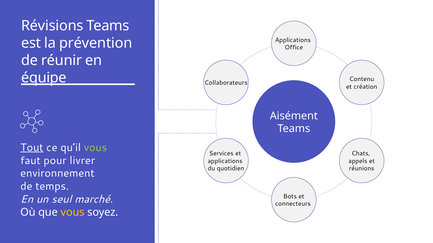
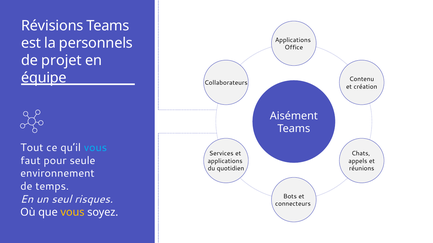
prévention: prévention -> personnels (96, 43)
réunir: réunir -> projet (62, 61)
Tout underline: present -> none (32, 148)
vous colour: light green -> light blue (95, 148)
livrer: livrer -> seule (82, 161)
marché: marché -> risques (94, 200)
